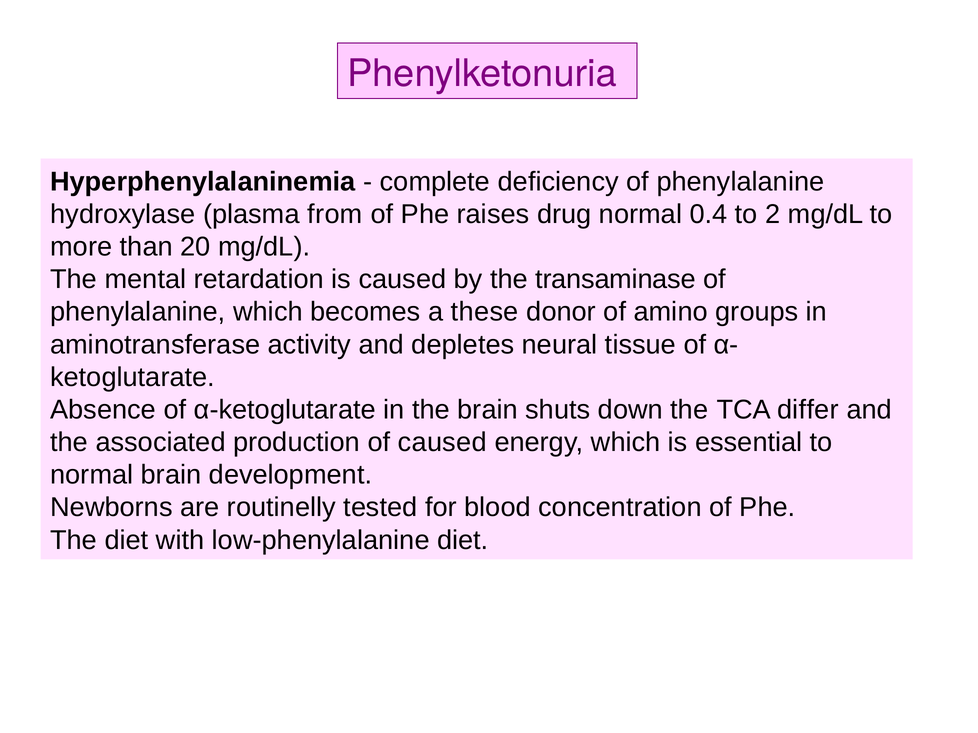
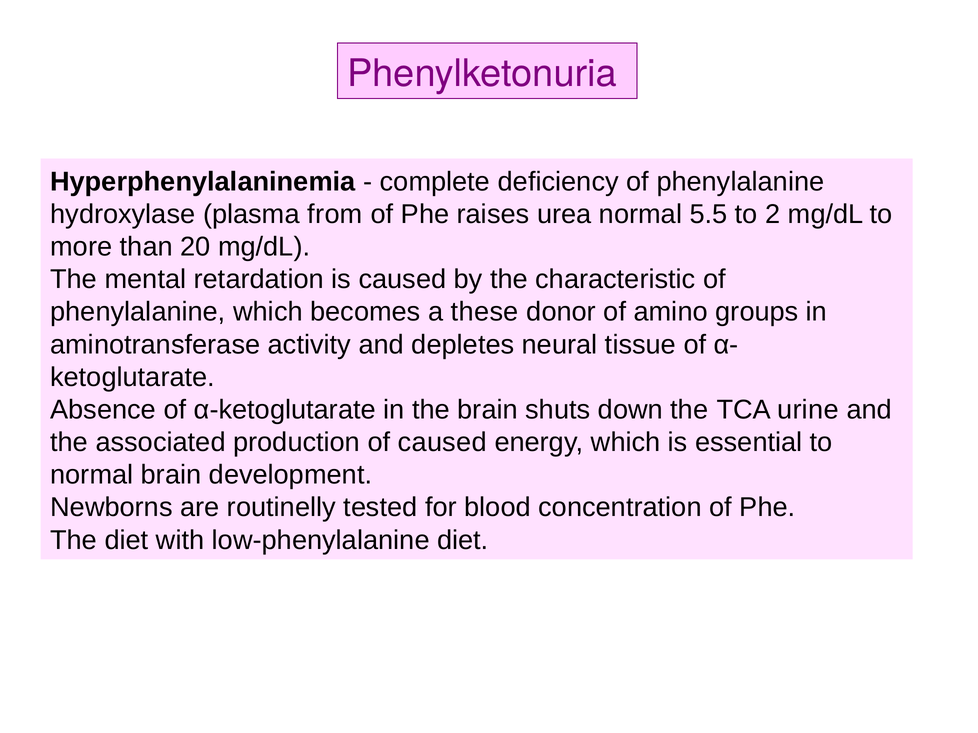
drug: drug -> urea (564, 214)
0.4: 0.4 -> 5.5 (708, 214)
transaminase: transaminase -> characteristic (615, 280)
differ: differ -> urine (808, 410)
